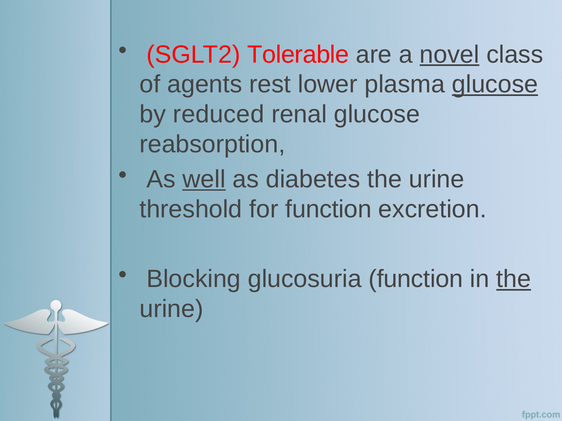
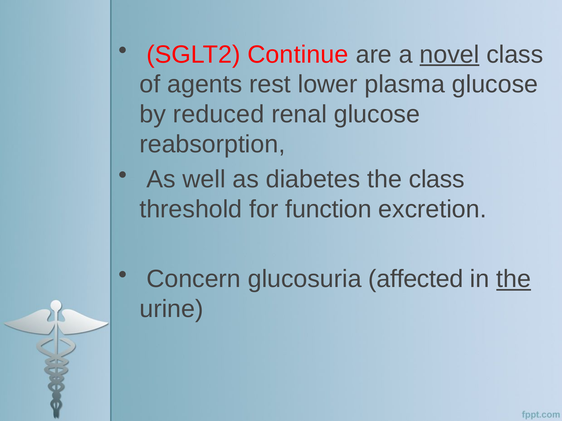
Tolerable: Tolerable -> Continue (298, 55)
glucose underline: present -> none (495, 85)
well underline: present -> none (204, 179)
urine: urine -> class (437, 179)
Blocking: Blocking -> Concern (194, 279)
glucosuria function: function -> affected (416, 279)
